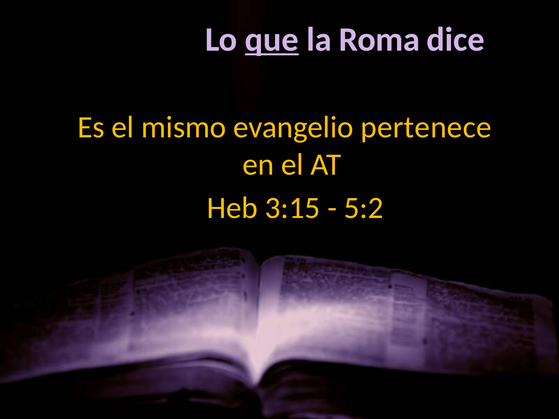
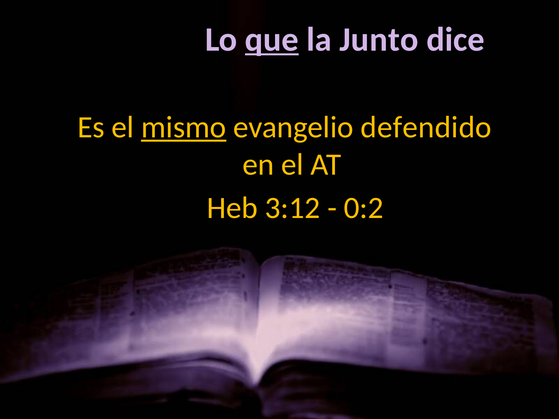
Roma: Roma -> Junto (379, 40)
mismo underline: none -> present (184, 127)
pertenece: pertenece -> defendido (426, 127)
3:15: 3:15 -> 3:12 (293, 208)
5:2: 5:2 -> 0:2 (364, 208)
